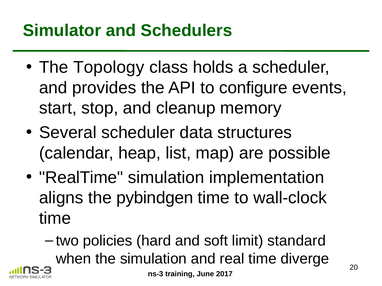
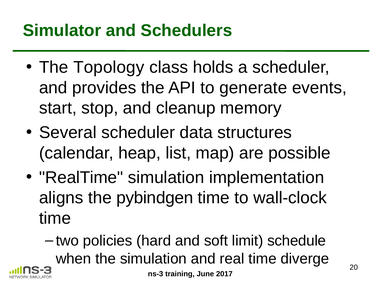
configure: configure -> generate (253, 88)
standard: standard -> schedule (297, 241)
